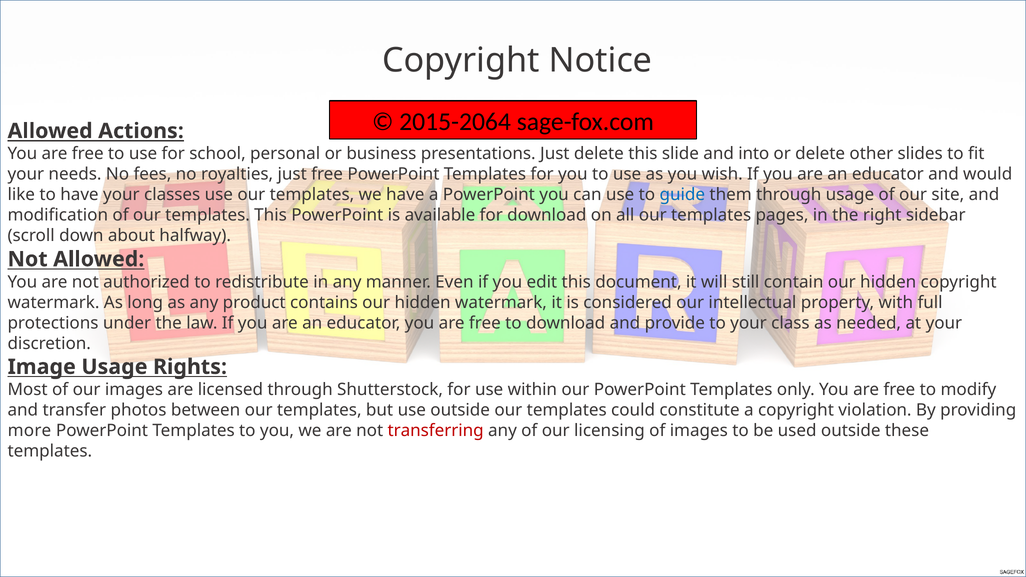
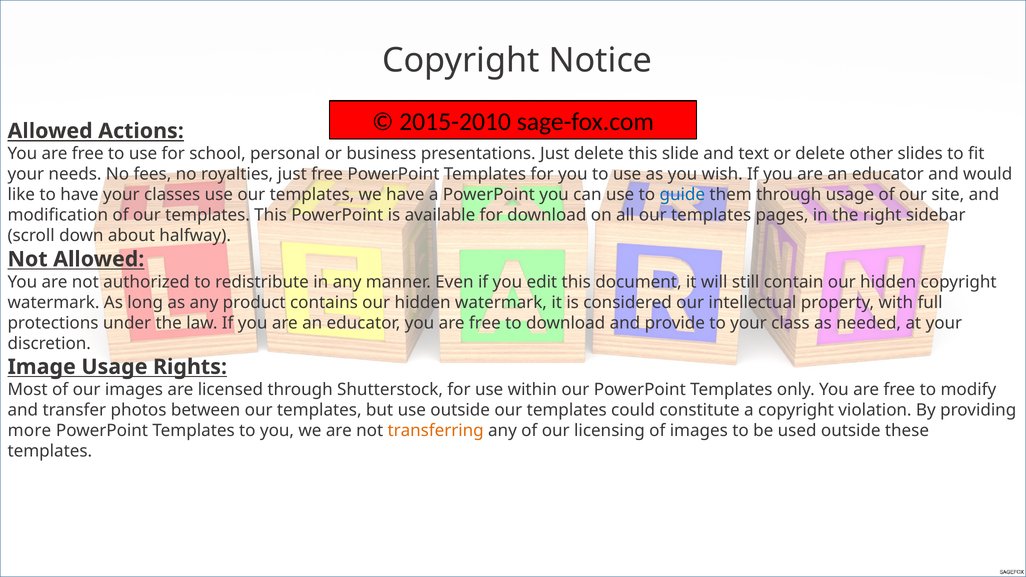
2015-2064: 2015-2064 -> 2015-2010 (455, 122)
into: into -> text (754, 154)
transferring colour: red -> orange (436, 431)
